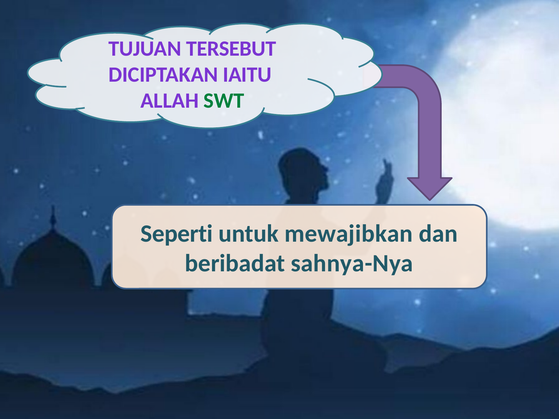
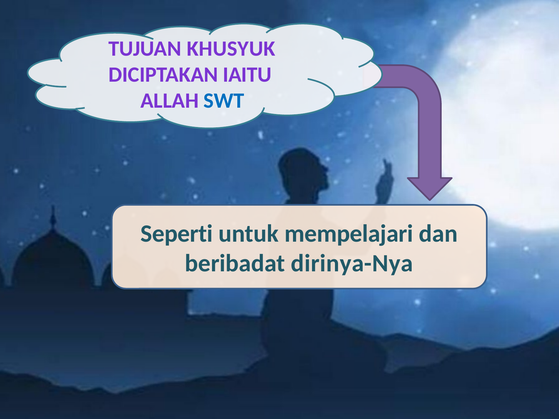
TERSEBUT: TERSEBUT -> KHUSYUK (231, 49)
SWT colour: green -> blue (224, 101)
mewajibkan: mewajibkan -> mempelajari (349, 234)
sahnya-Nya: sahnya-Nya -> dirinya-Nya (352, 263)
